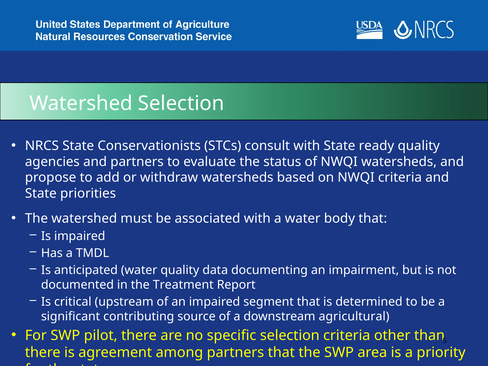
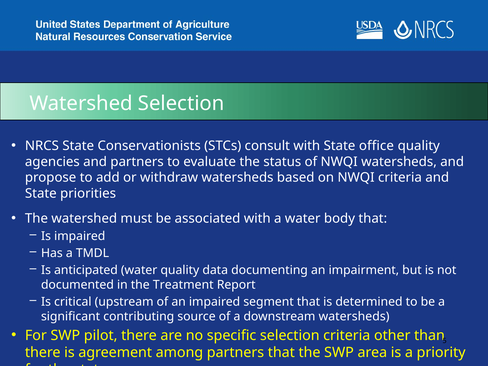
ready: ready -> office (376, 146)
downstream agricultural: agricultural -> watersheds (354, 317)
